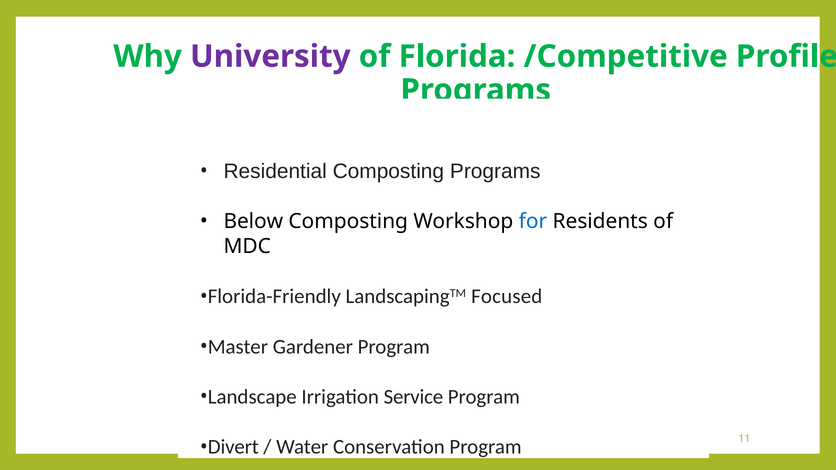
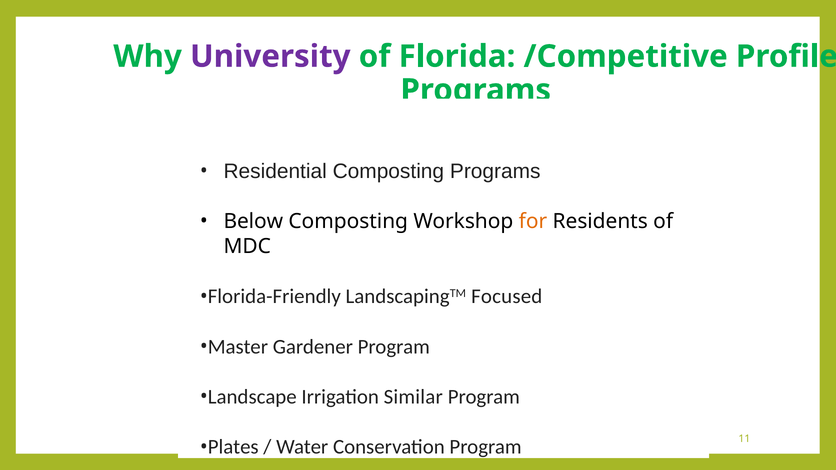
for colour: blue -> orange (533, 221)
Service: Service -> Similar (413, 397)
Divert: Divert -> Plates (233, 447)
